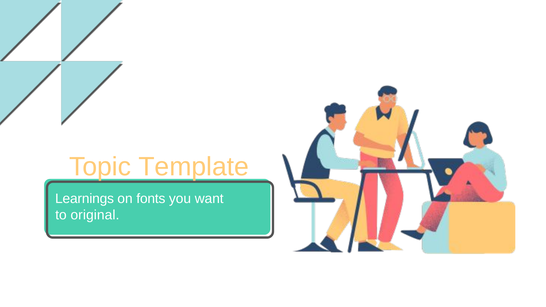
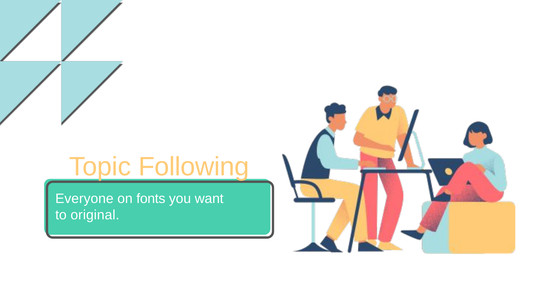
Template: Template -> Following (194, 167)
Learnings: Learnings -> Everyone (84, 199)
